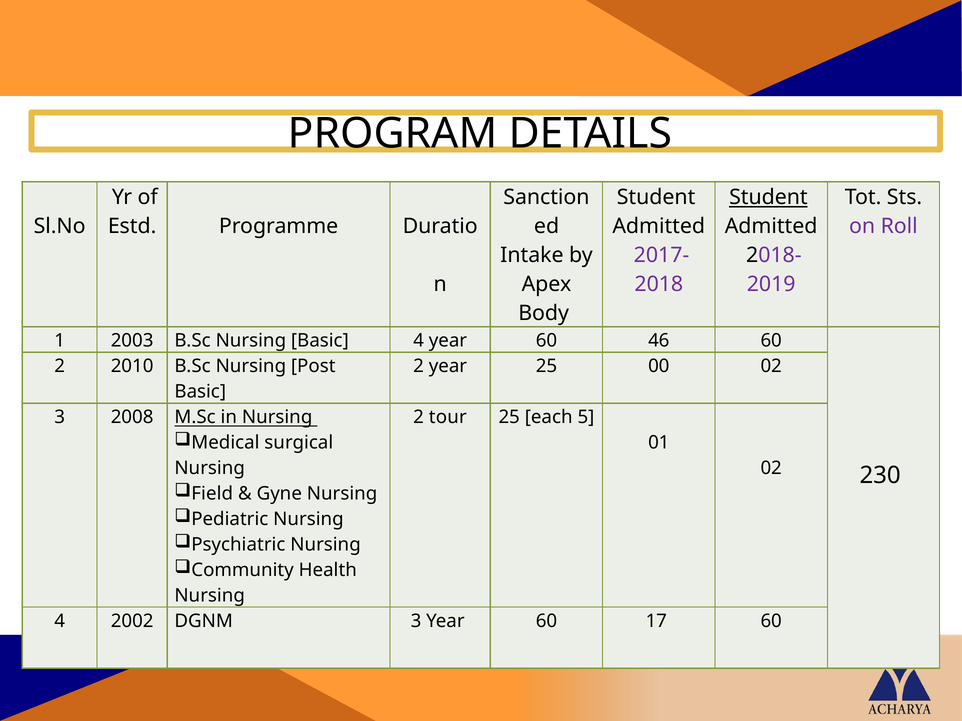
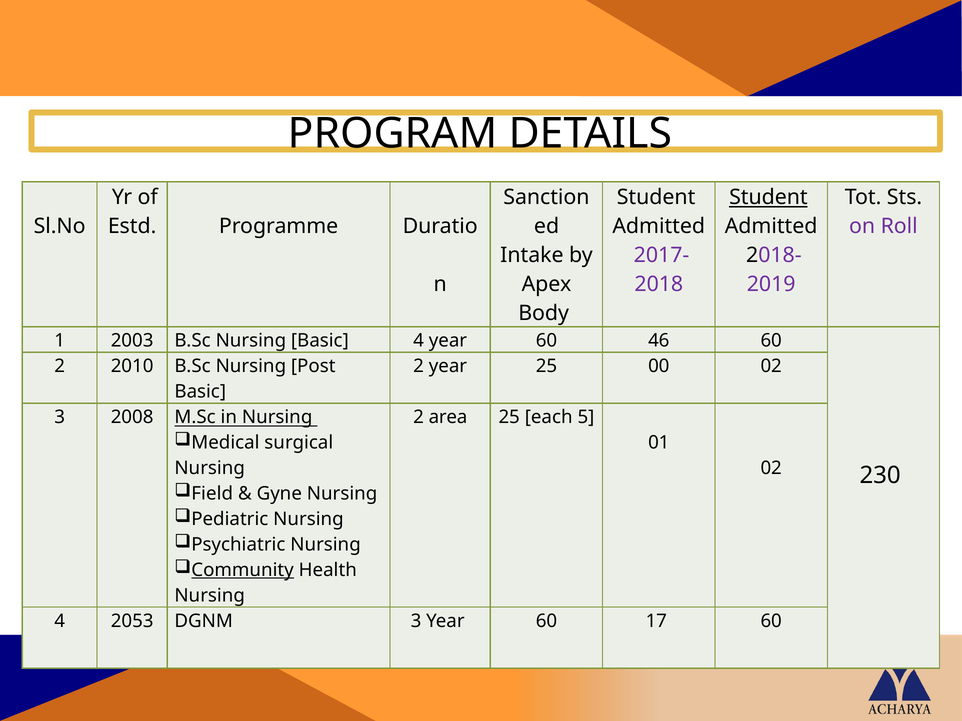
tour: tour -> area (448, 417)
Community underline: none -> present (243, 570)
2002: 2002 -> 2053 (132, 621)
